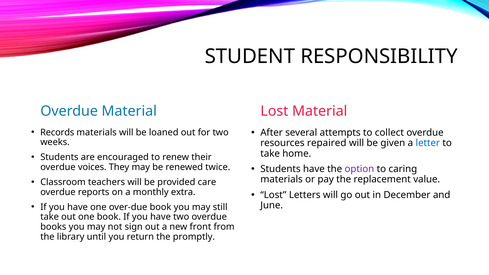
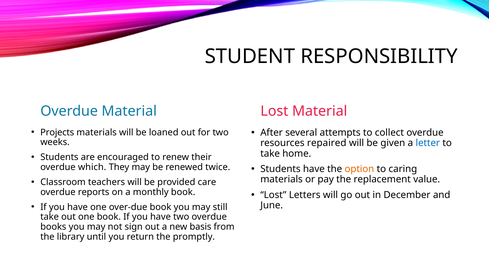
Records: Records -> Projects (57, 132)
option colour: purple -> orange (359, 169)
voices: voices -> which (92, 167)
monthly extra: extra -> book (183, 192)
front: front -> basis (200, 227)
